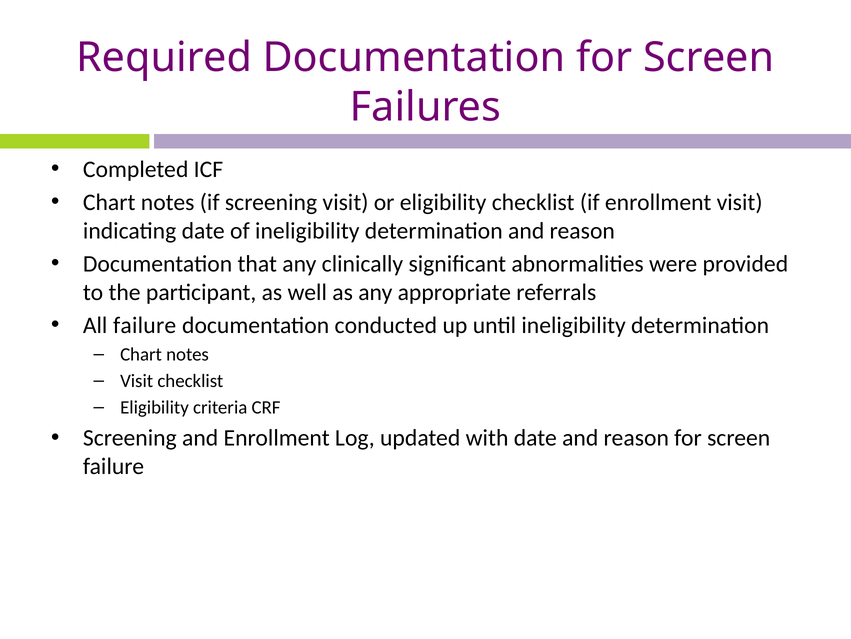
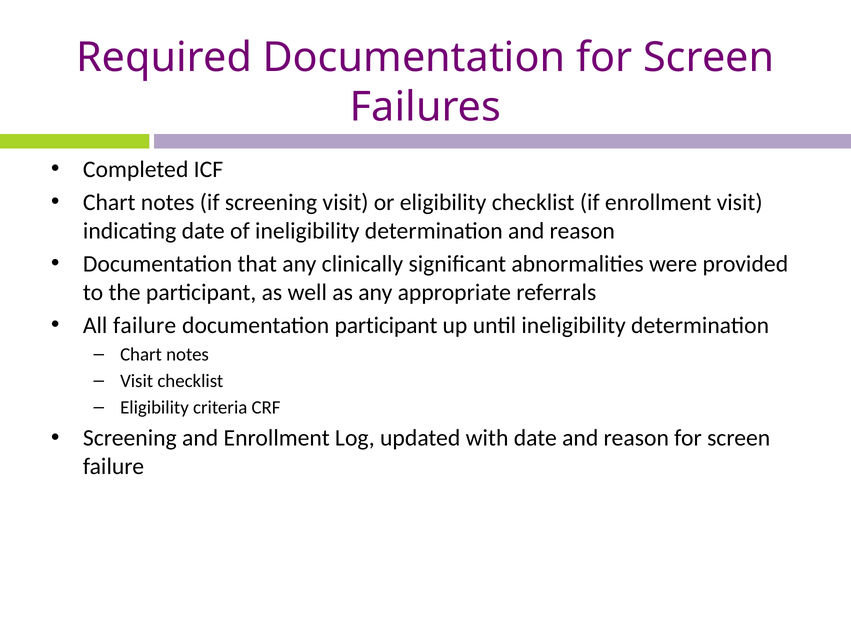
documentation conducted: conducted -> participant (386, 325)
